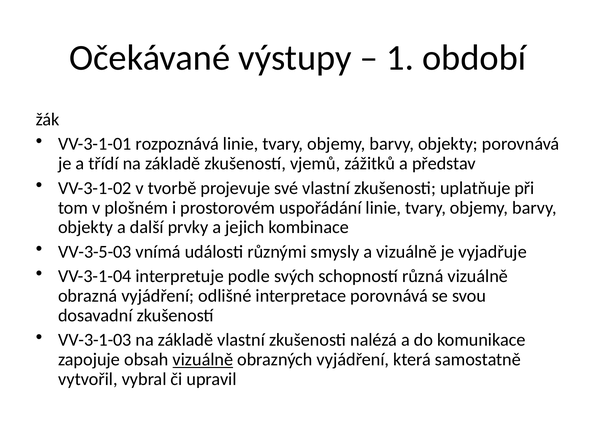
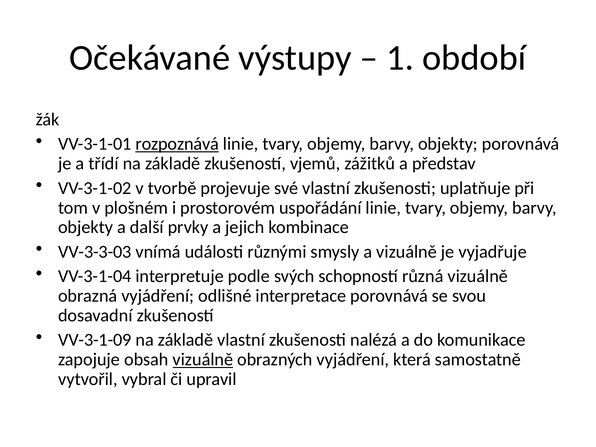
rozpoznává underline: none -> present (177, 144)
VV-3-5-03: VV-3-5-03 -> VV-3-3-03 (95, 252)
VV-3-1-03: VV-3-1-03 -> VV-3-1-09 (95, 340)
